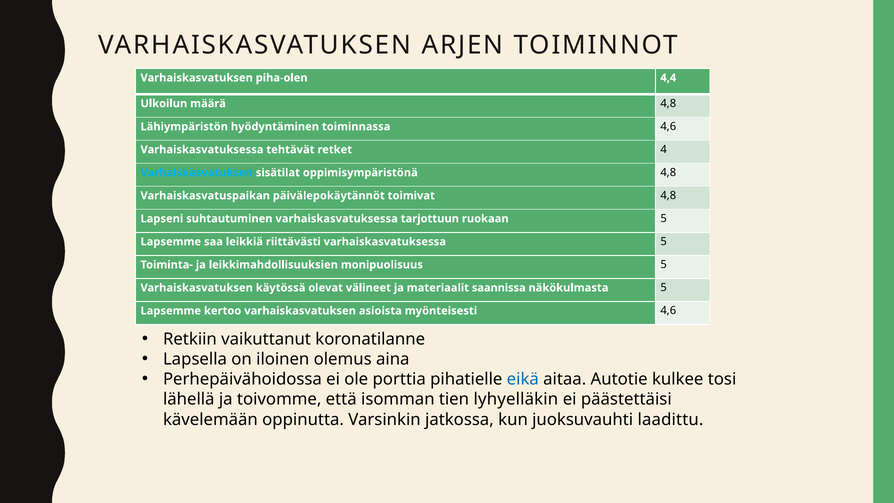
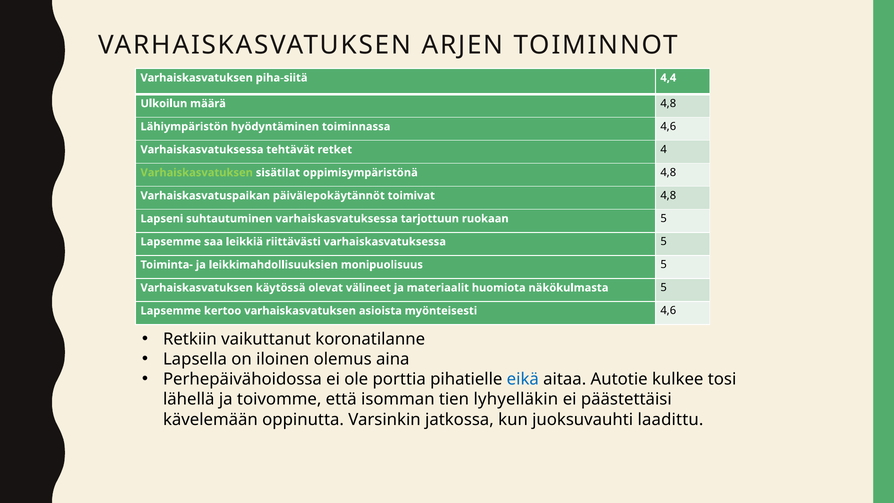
piha-olen: piha-olen -> piha-siitä (282, 78)
Varhaiskasvatuksen colour: light blue -> light green (197, 173)
saannissa: saannissa -> huomiota (499, 288)
